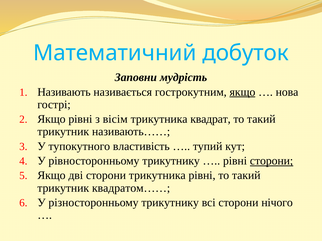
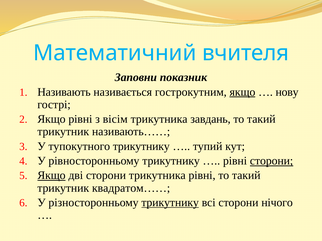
добуток: добуток -> вчителя (246, 53)
мудрість: мудрість -> показник (183, 78)
нова: нова -> нову (287, 92)
квадрат: квадрат -> завдань (210, 119)
тупокутного властивість: властивість -> трикутнику (141, 147)
Якщо underline: none -> present (51, 176)
трикутнику underline: none -> present (170, 203)
